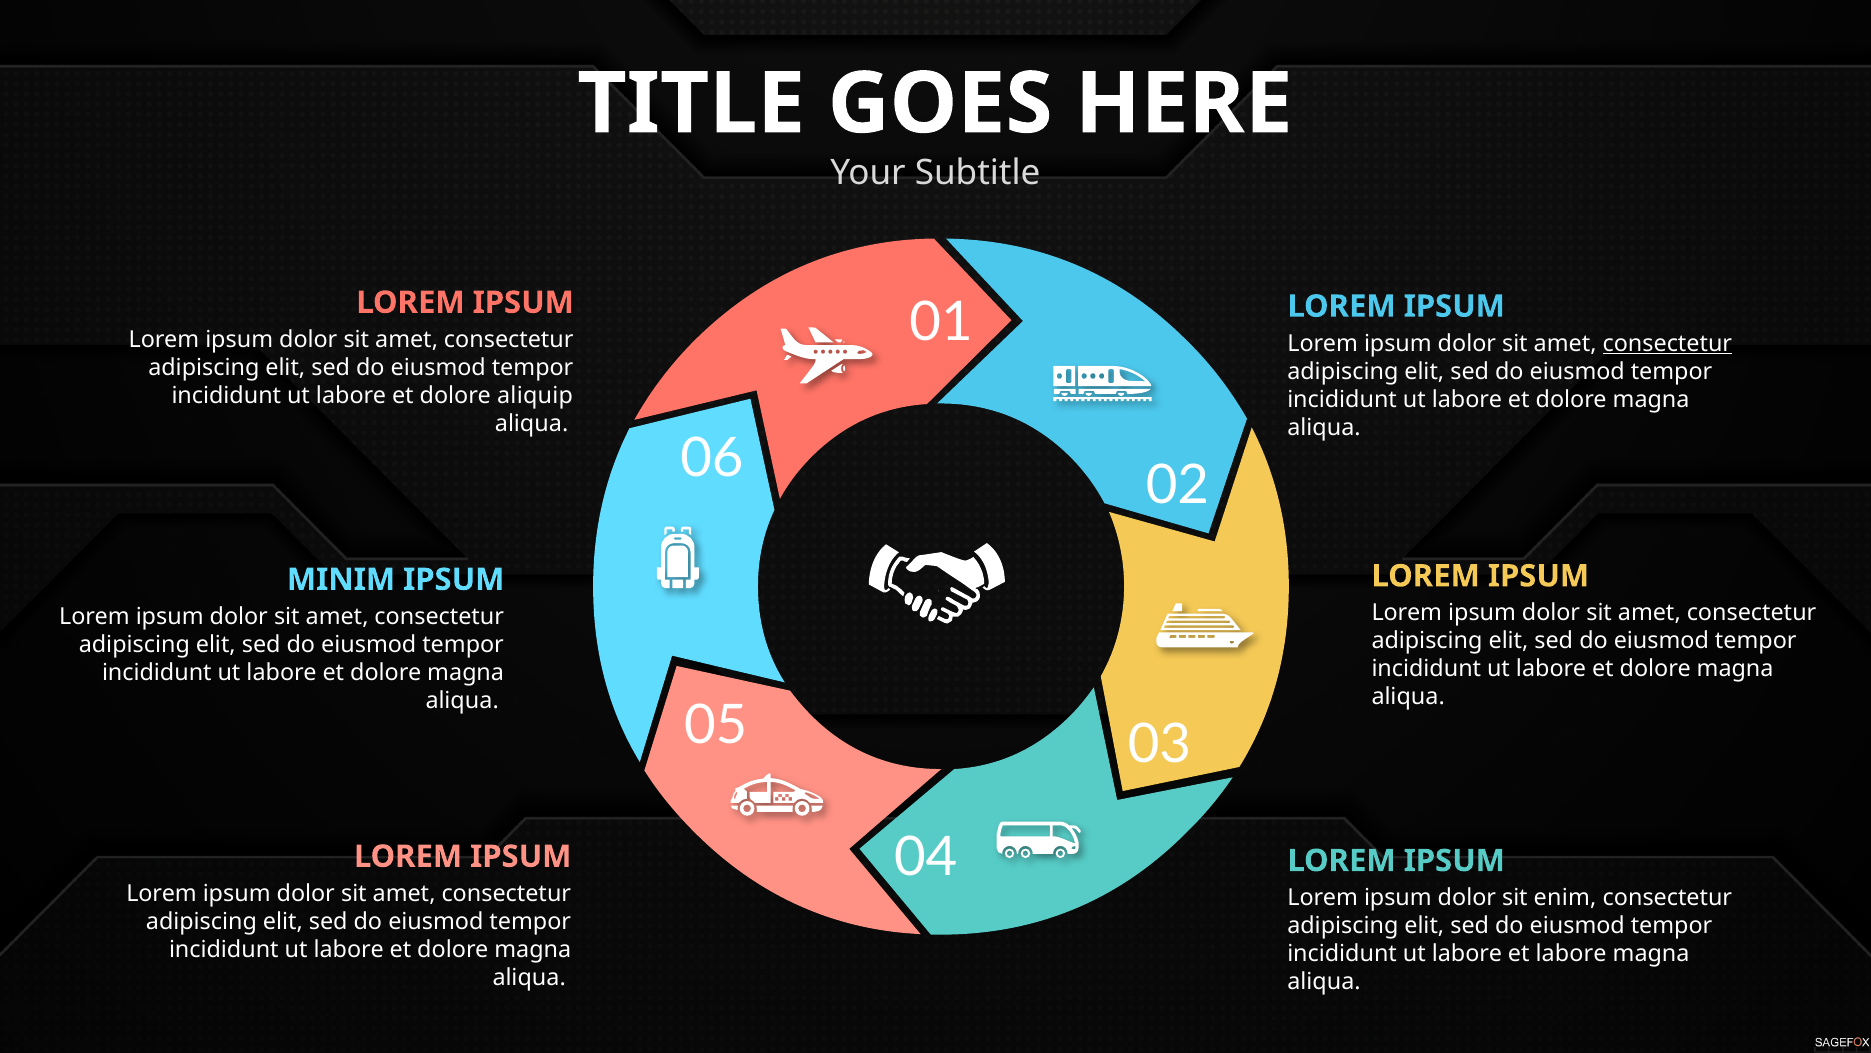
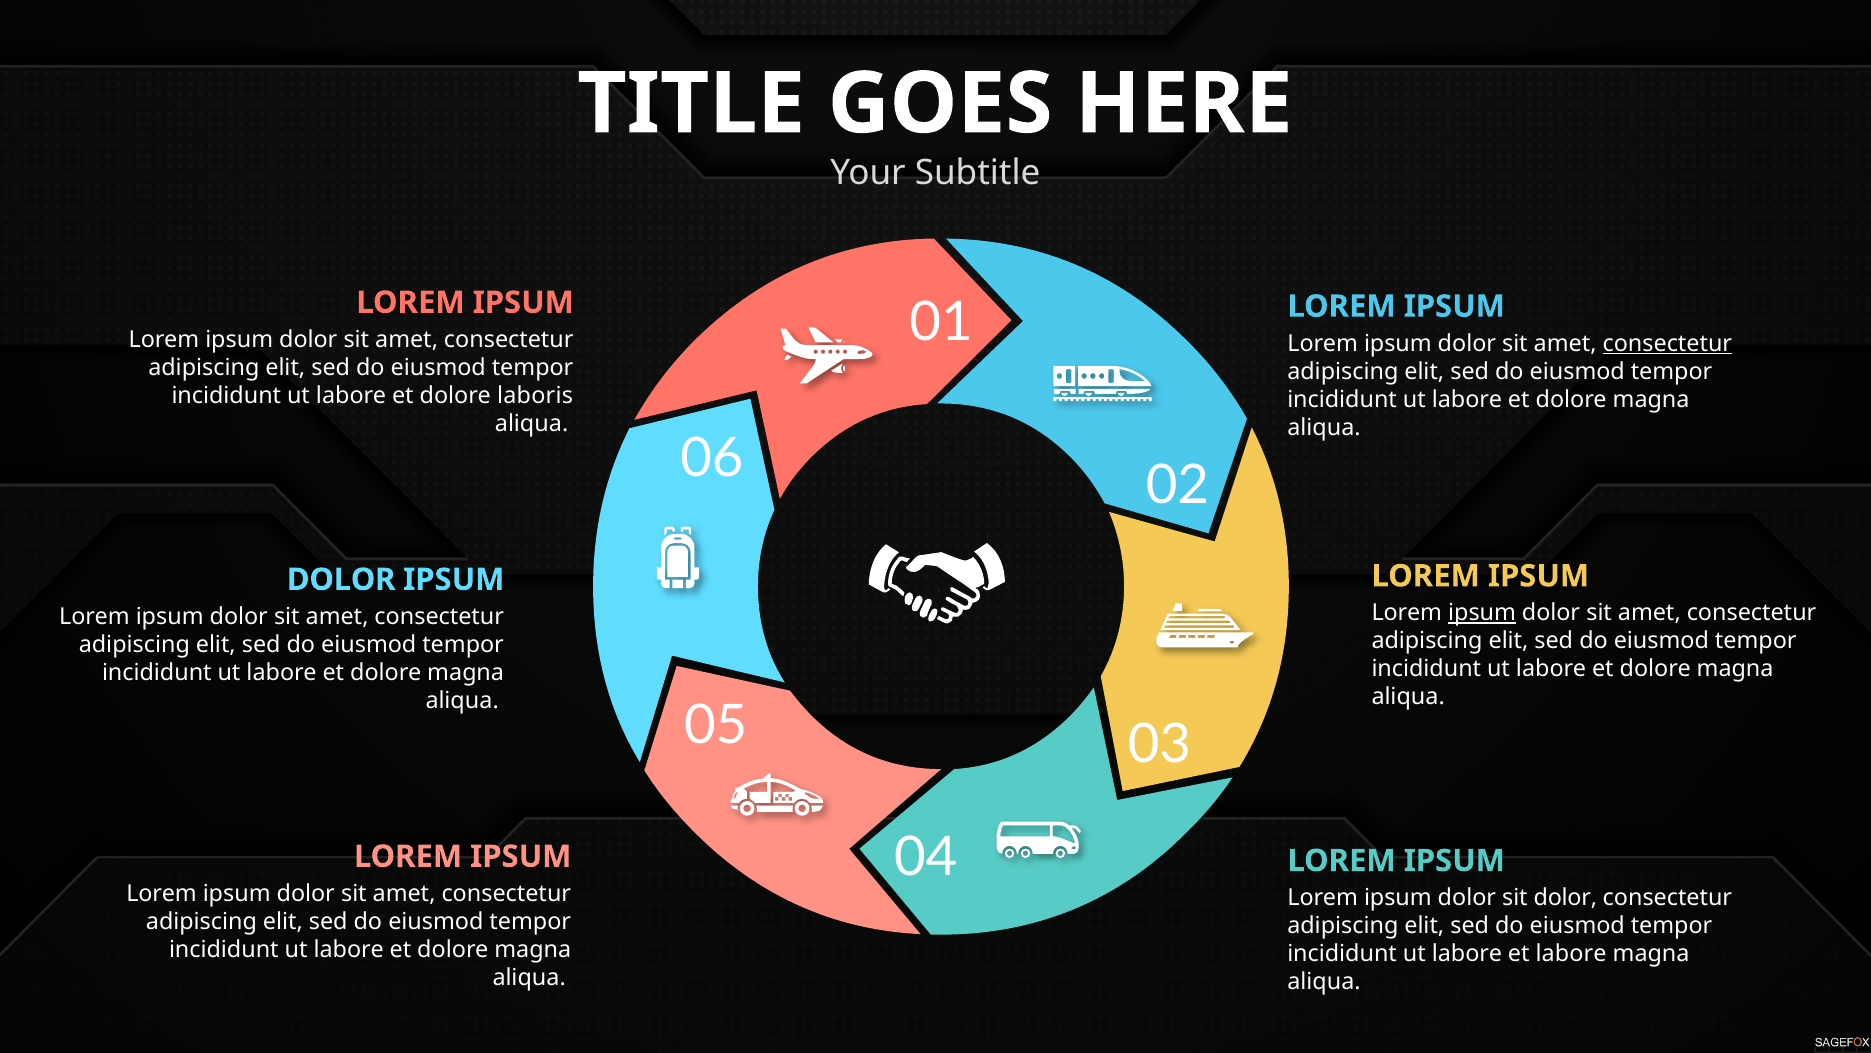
aliquip: aliquip -> laboris (535, 395)
MINIM: MINIM -> DOLOR (341, 579)
ipsum underline: none -> present (1482, 613)
sit enim: enim -> dolor (1565, 897)
